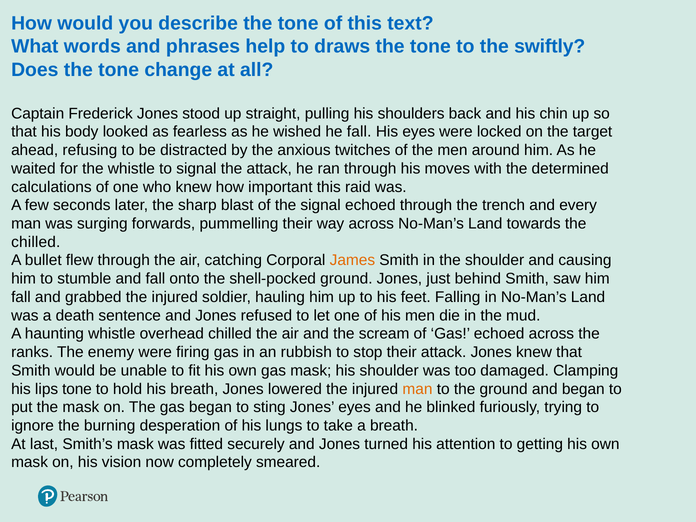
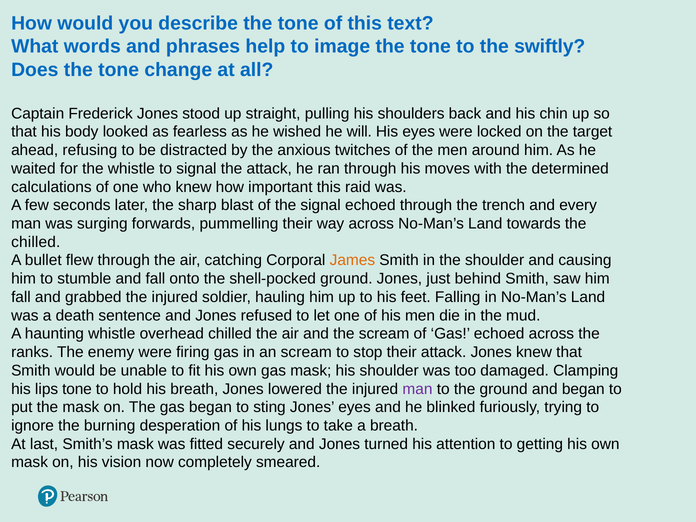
draws: draws -> image (342, 46)
he fall: fall -> will (359, 132)
an rubbish: rubbish -> scream (306, 352)
man colour: orange -> purple (417, 389)
